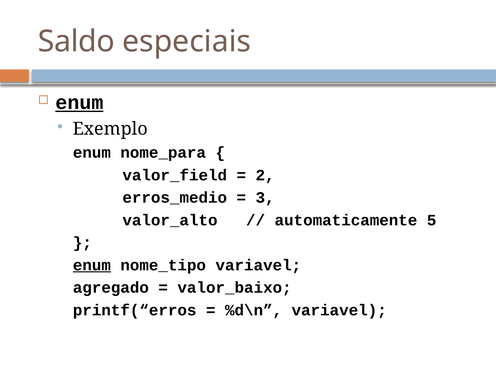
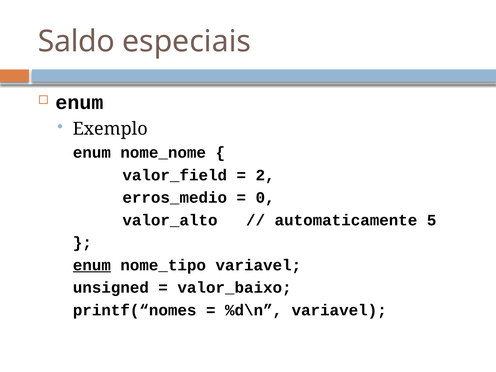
enum underline: present -> none (79, 103)
nome_para: nome_para -> nome_nome (163, 153)
3: 3 -> 0 (265, 198)
agregado: agregado -> unsigned (111, 288)
printf(“erros: printf(“erros -> printf(“nomes (135, 310)
